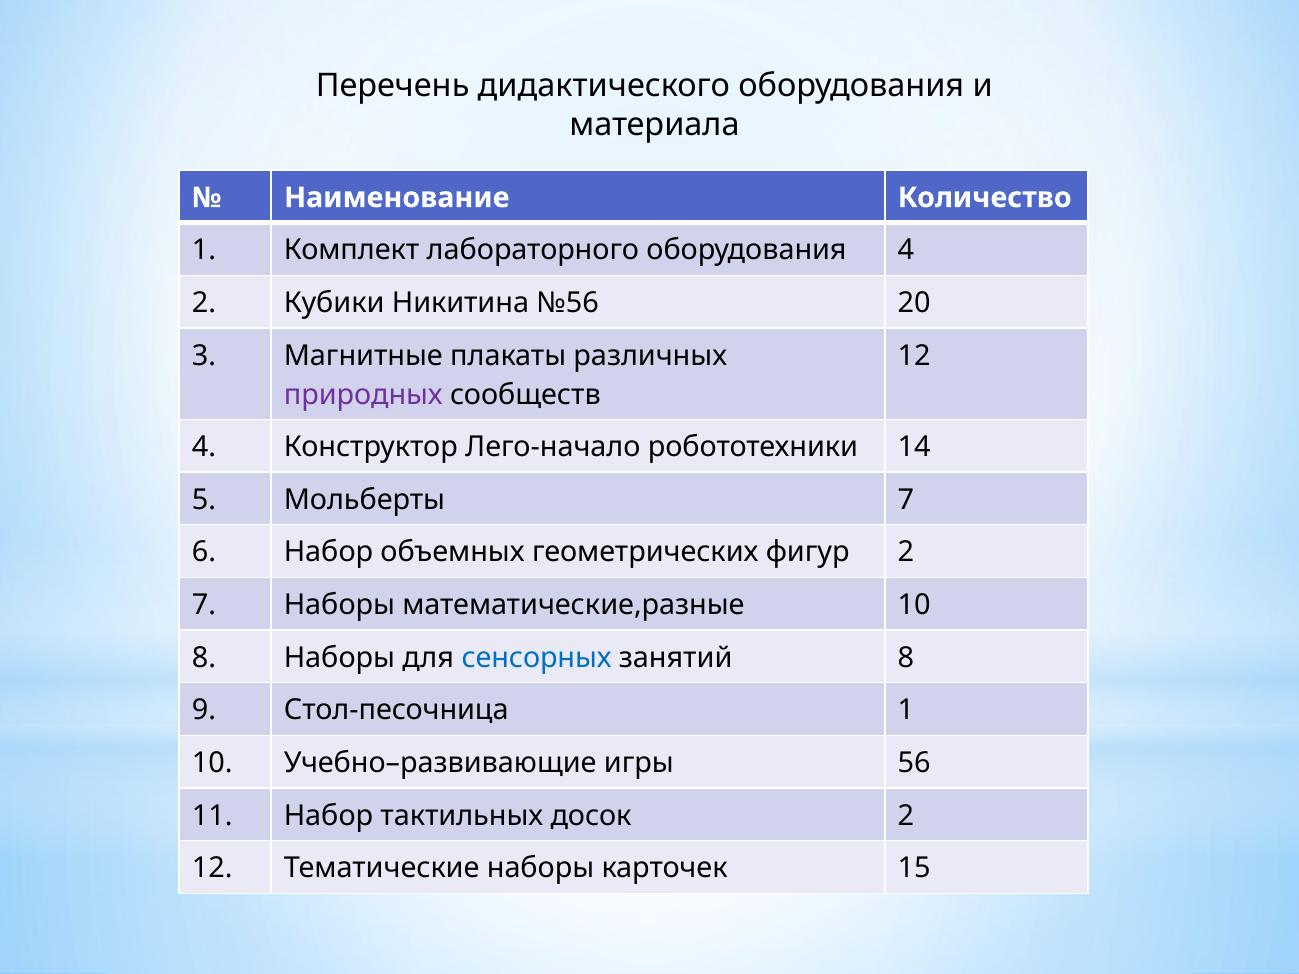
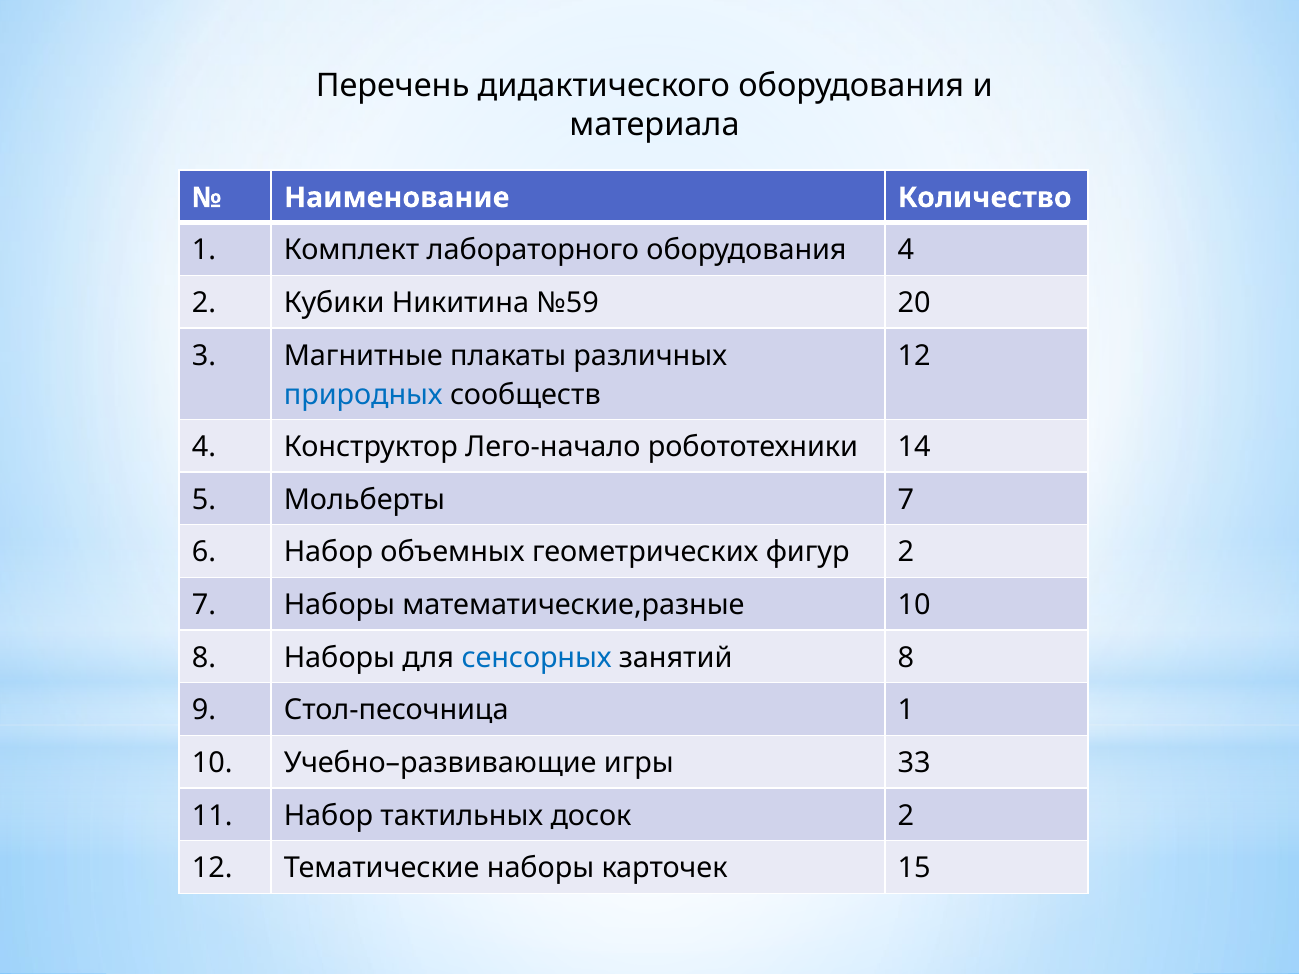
№56: №56 -> №59 (568, 303)
природных colour: purple -> blue (363, 395)
56: 56 -> 33 (914, 763)
